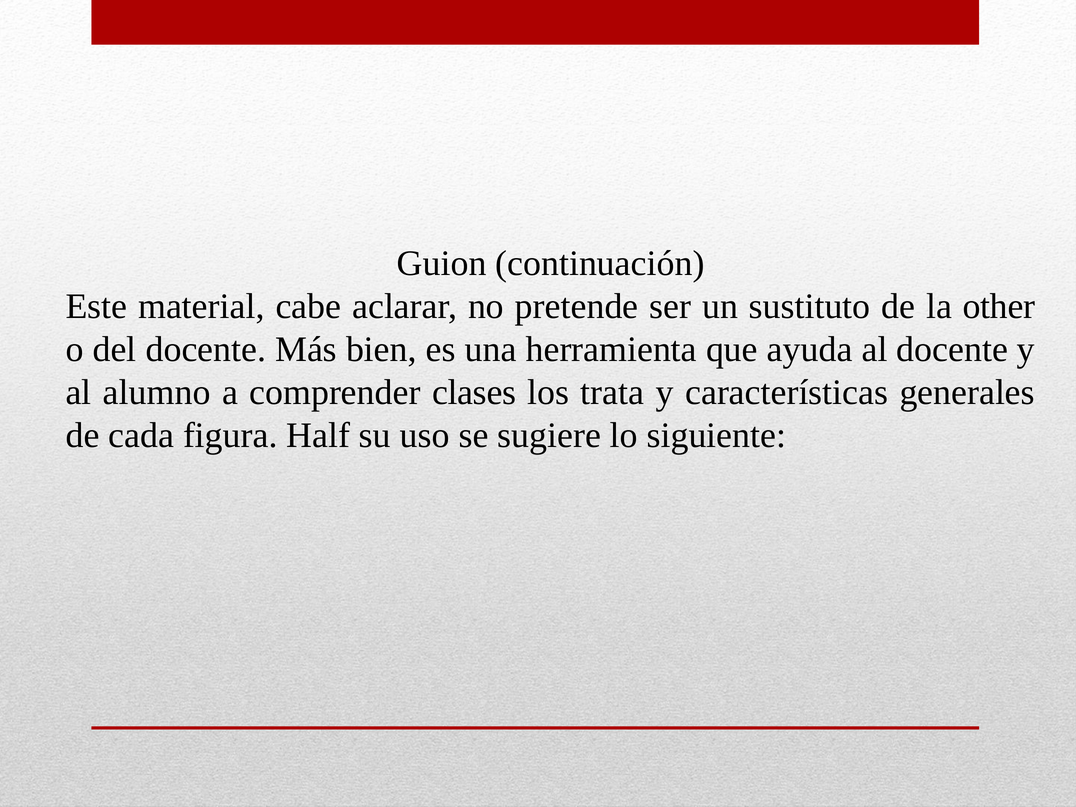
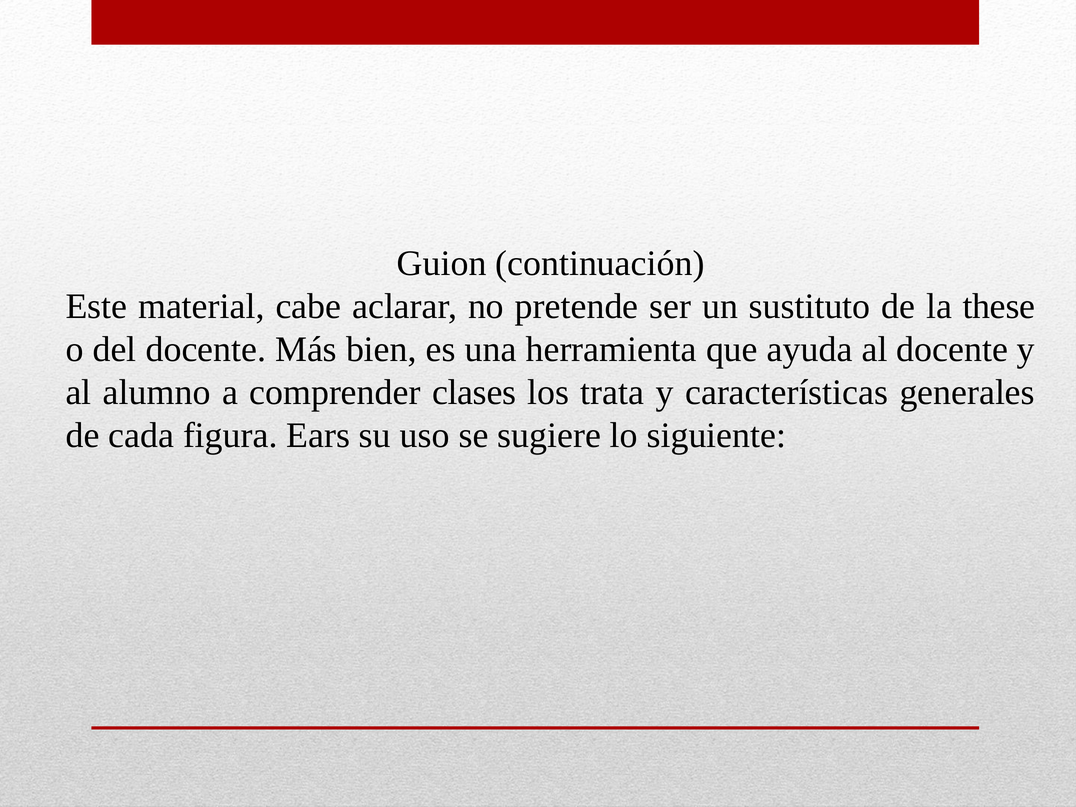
other: other -> these (999, 306)
Half: Half -> Ears (318, 436)
